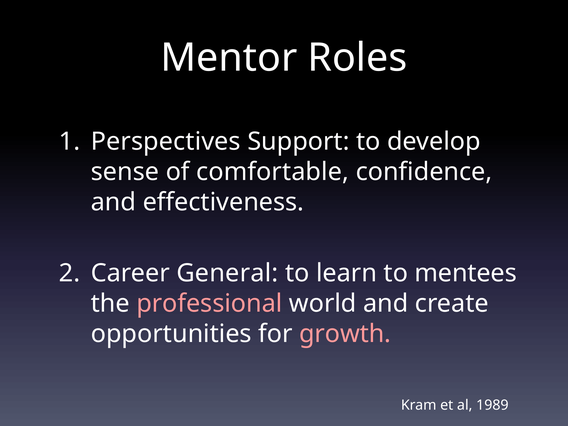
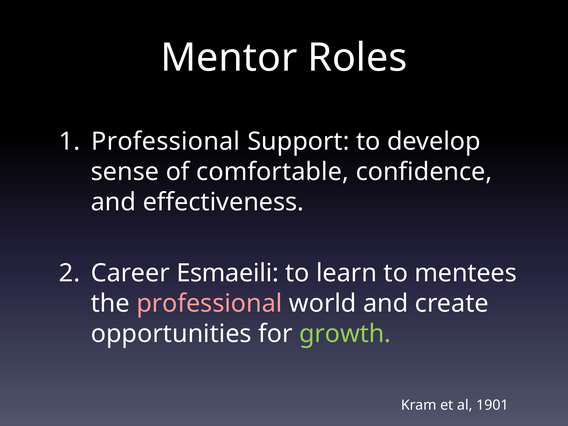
Perspectives: Perspectives -> Professional (166, 142)
General: General -> Esmaeili (228, 273)
growth colour: pink -> light green (345, 334)
1989: 1989 -> 1901 (492, 405)
